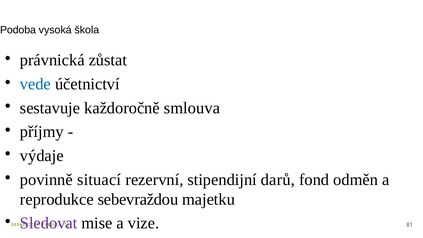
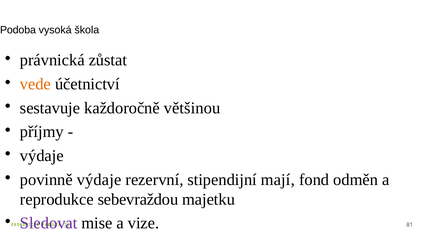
vede colour: blue -> orange (35, 84)
smlouva: smlouva -> většinou (192, 108)
povinně situací: situací -> výdaje (99, 180)
darů: darů -> mají (278, 180)
